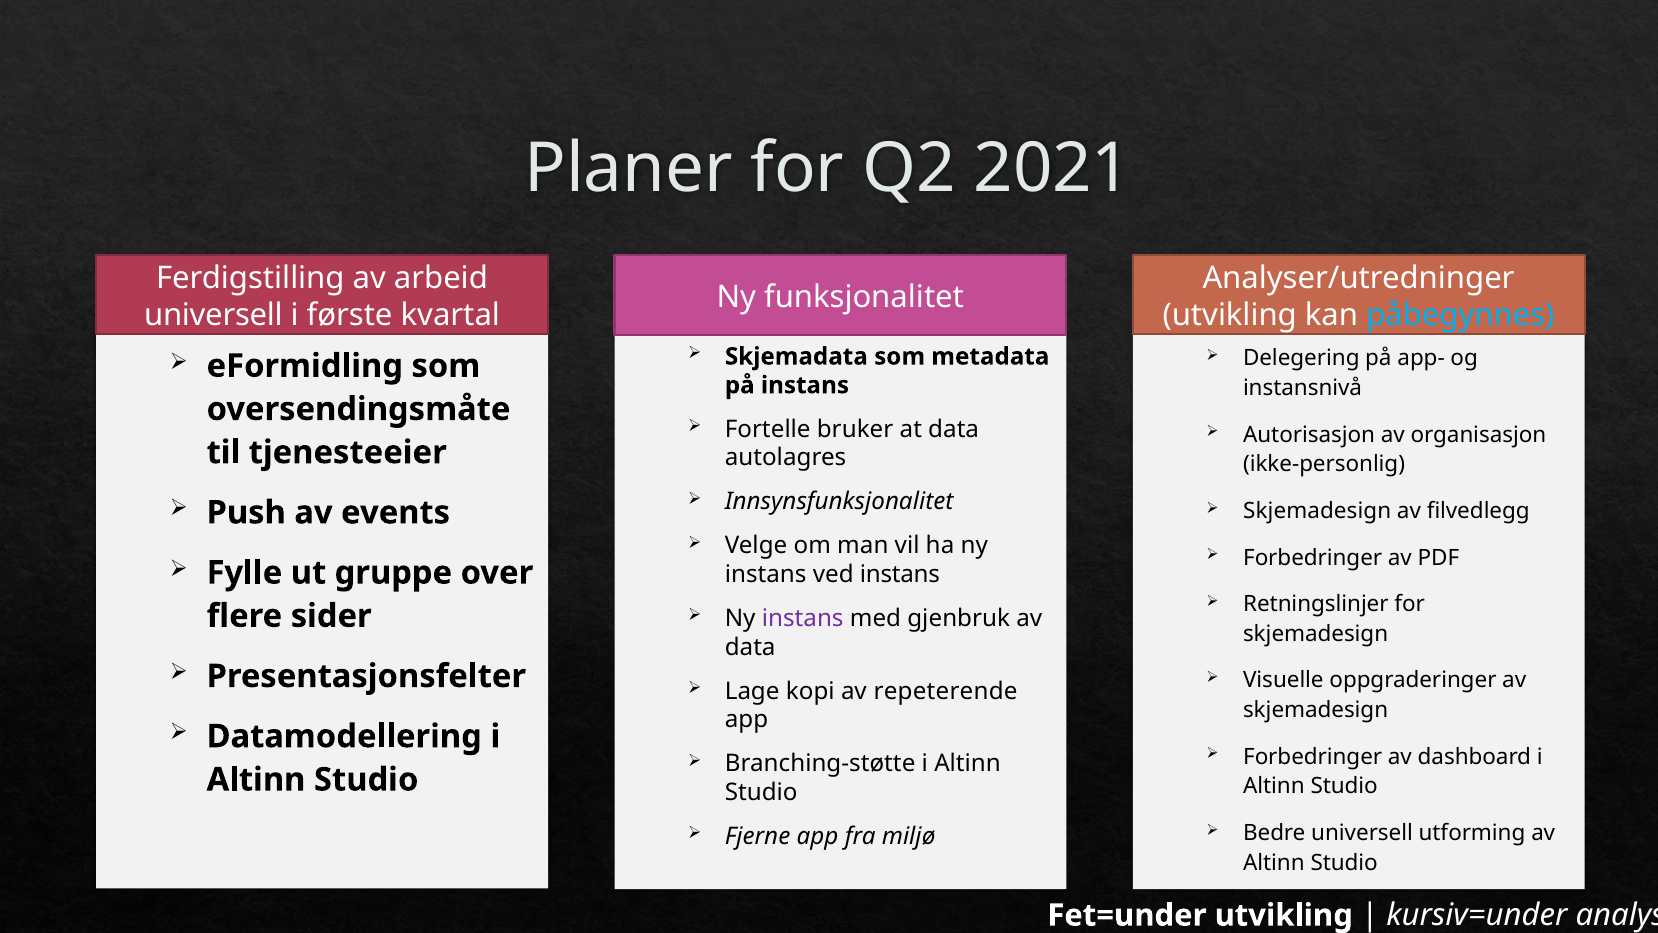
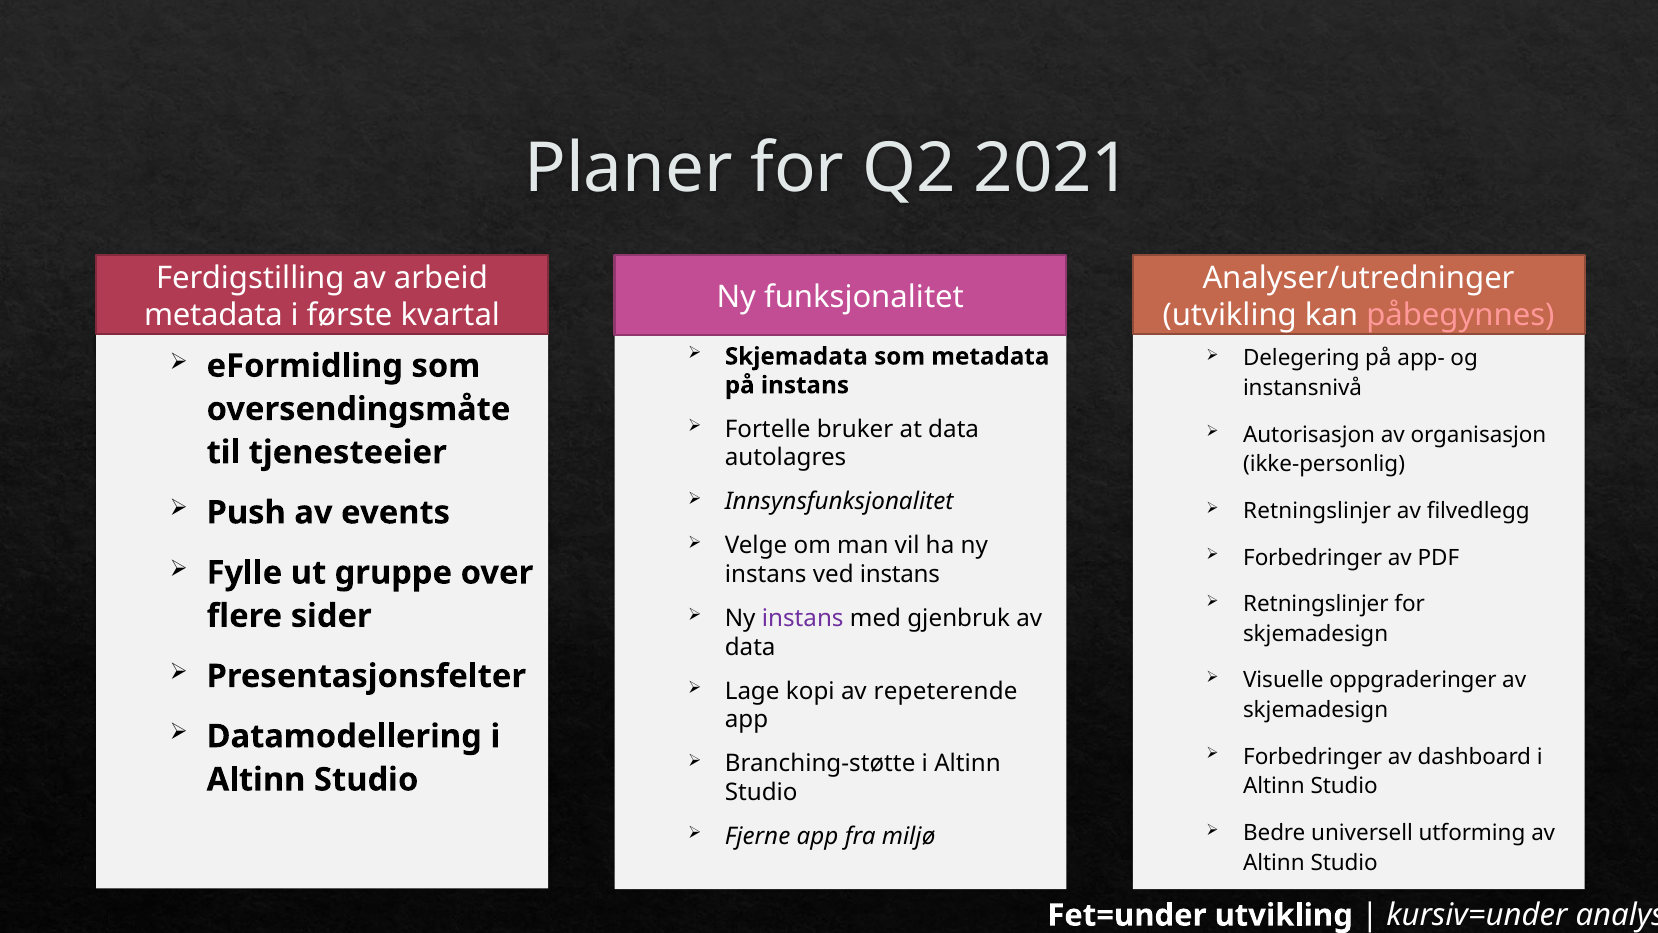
universell: universell -> metadata (213, 315)
påbegynnes colour: light blue -> pink (1460, 315)
Skjemadesign: Skjemadesign -> Retningslinjer (1317, 511)
